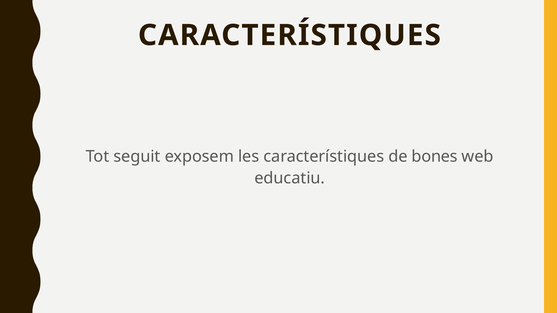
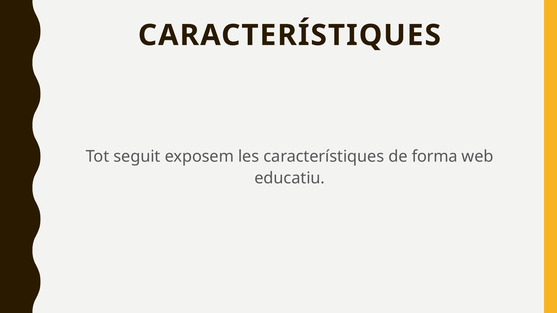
bones: bones -> forma (435, 157)
